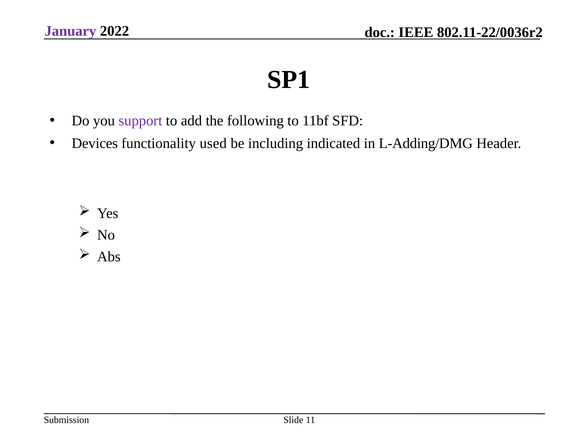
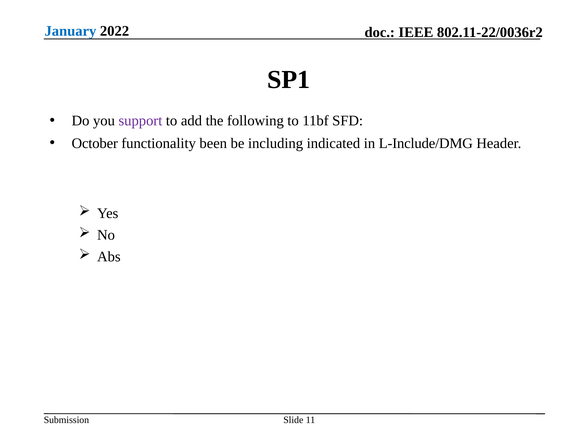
January colour: purple -> blue (70, 31)
Devices: Devices -> October (95, 143)
used: used -> been (213, 143)
L-Adding/DMG: L-Adding/DMG -> L-Include/DMG (426, 143)
